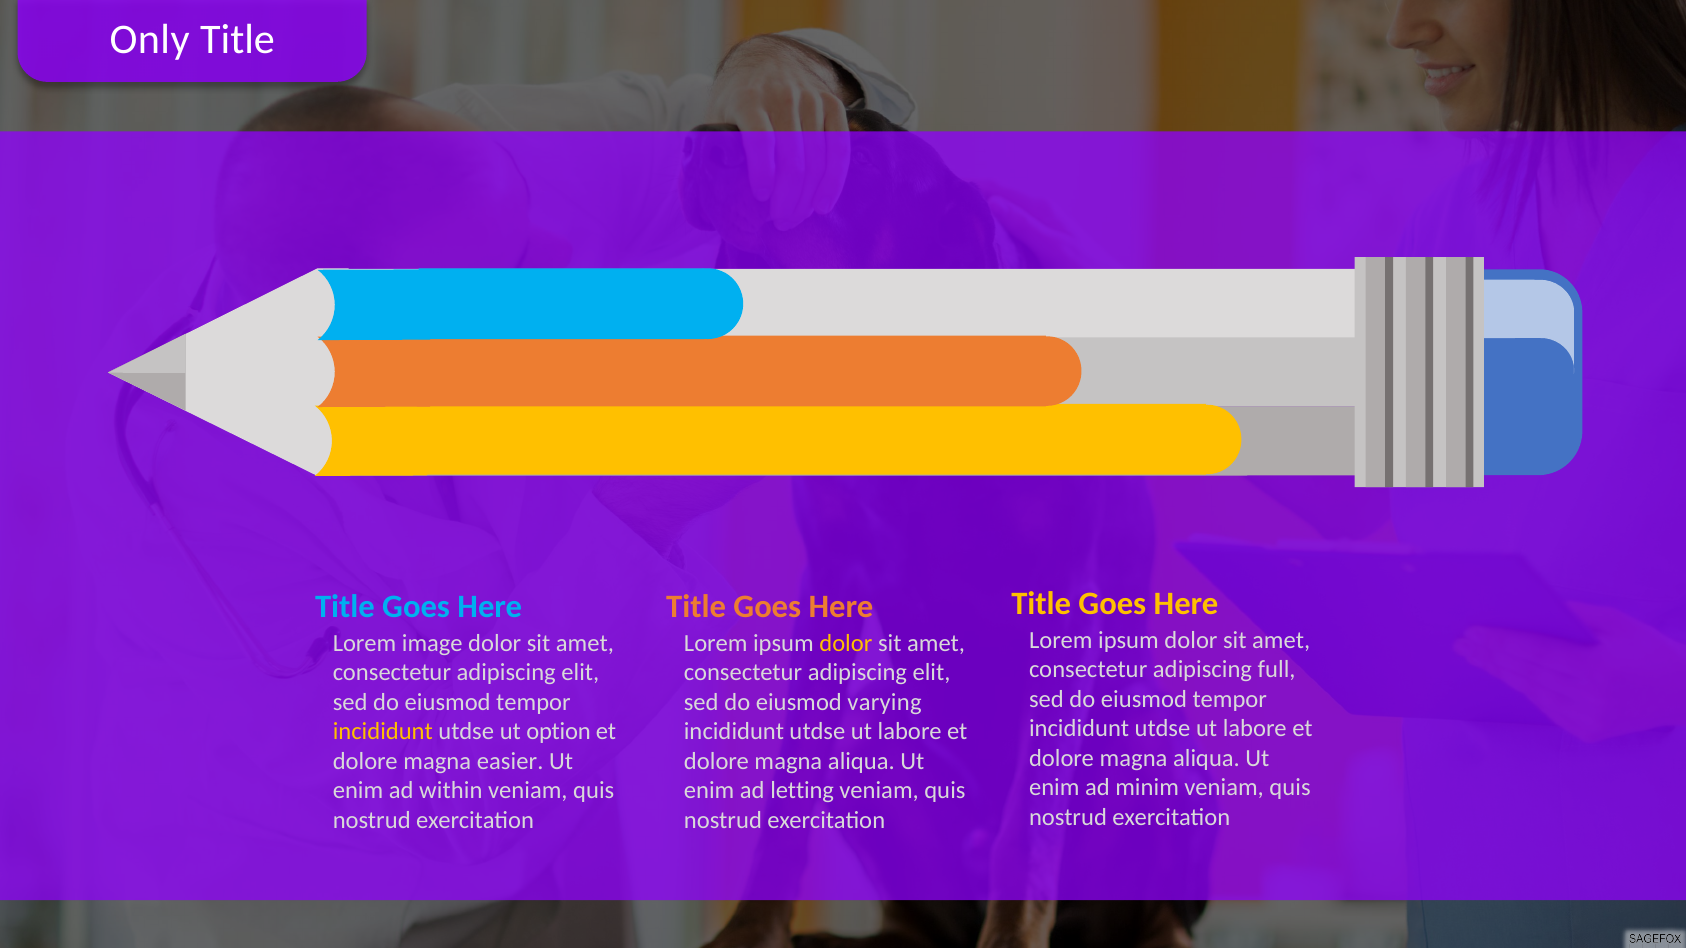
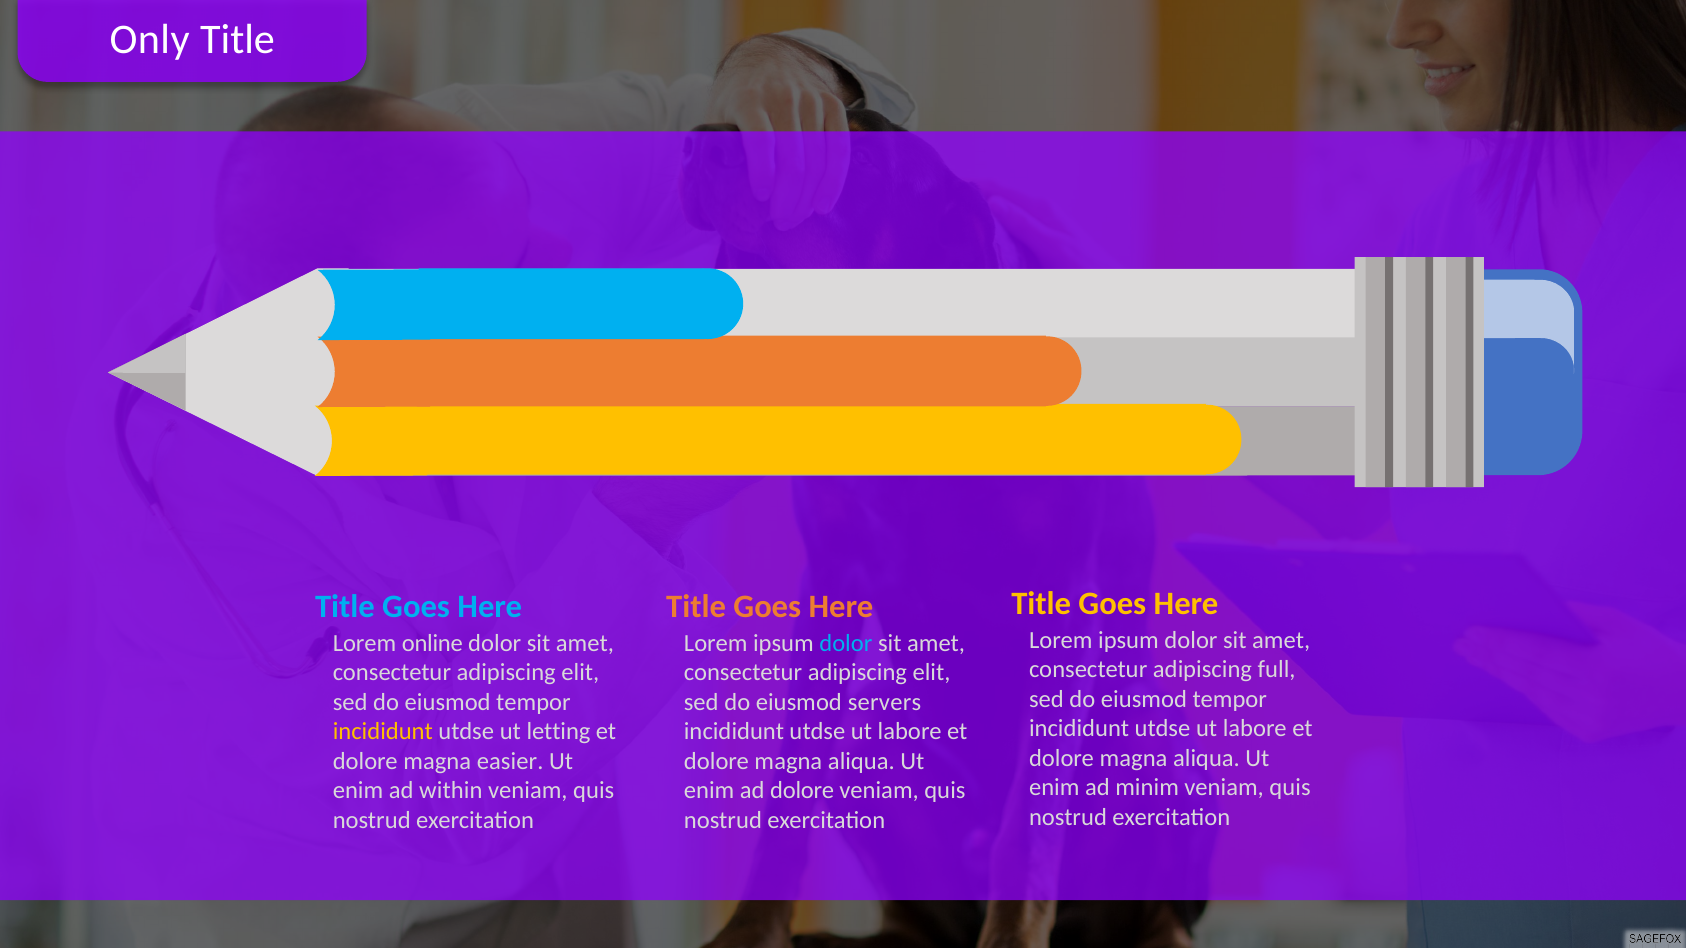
image: image -> online (432, 643)
dolor colour: yellow -> light blue (846, 643)
varying: varying -> servers (885, 702)
option: option -> letting (558, 732)
ad letting: letting -> dolore (802, 791)
